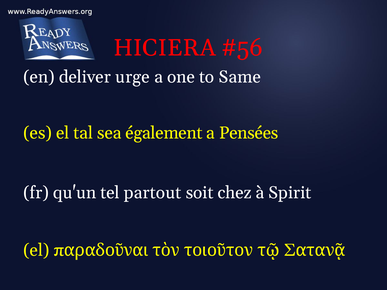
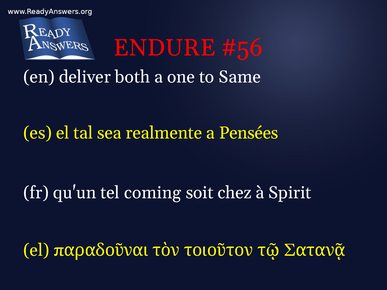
HICIERA: HICIERA -> ENDURE (165, 48)
urge: urge -> both (133, 77)
également: également -> realmente (164, 133)
partout: partout -> coming (153, 193)
